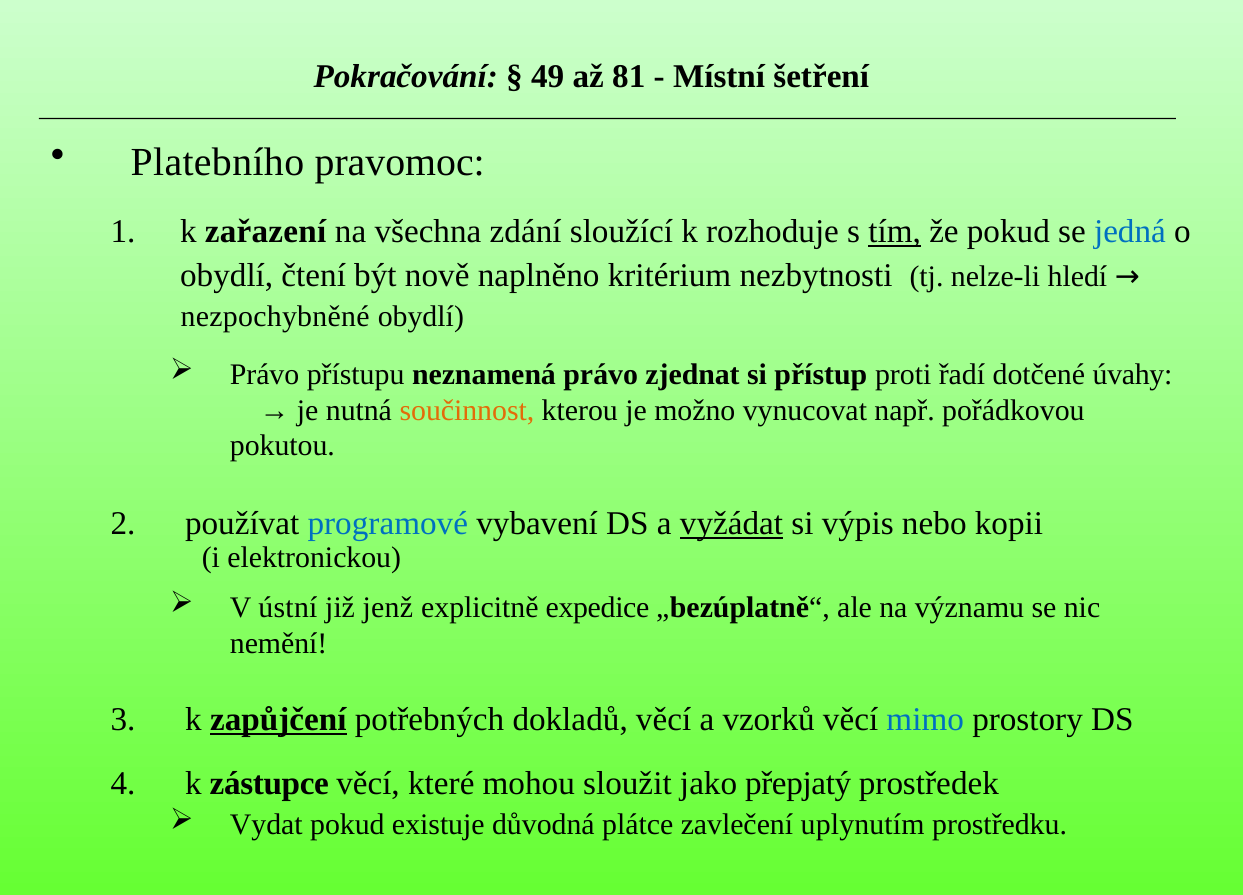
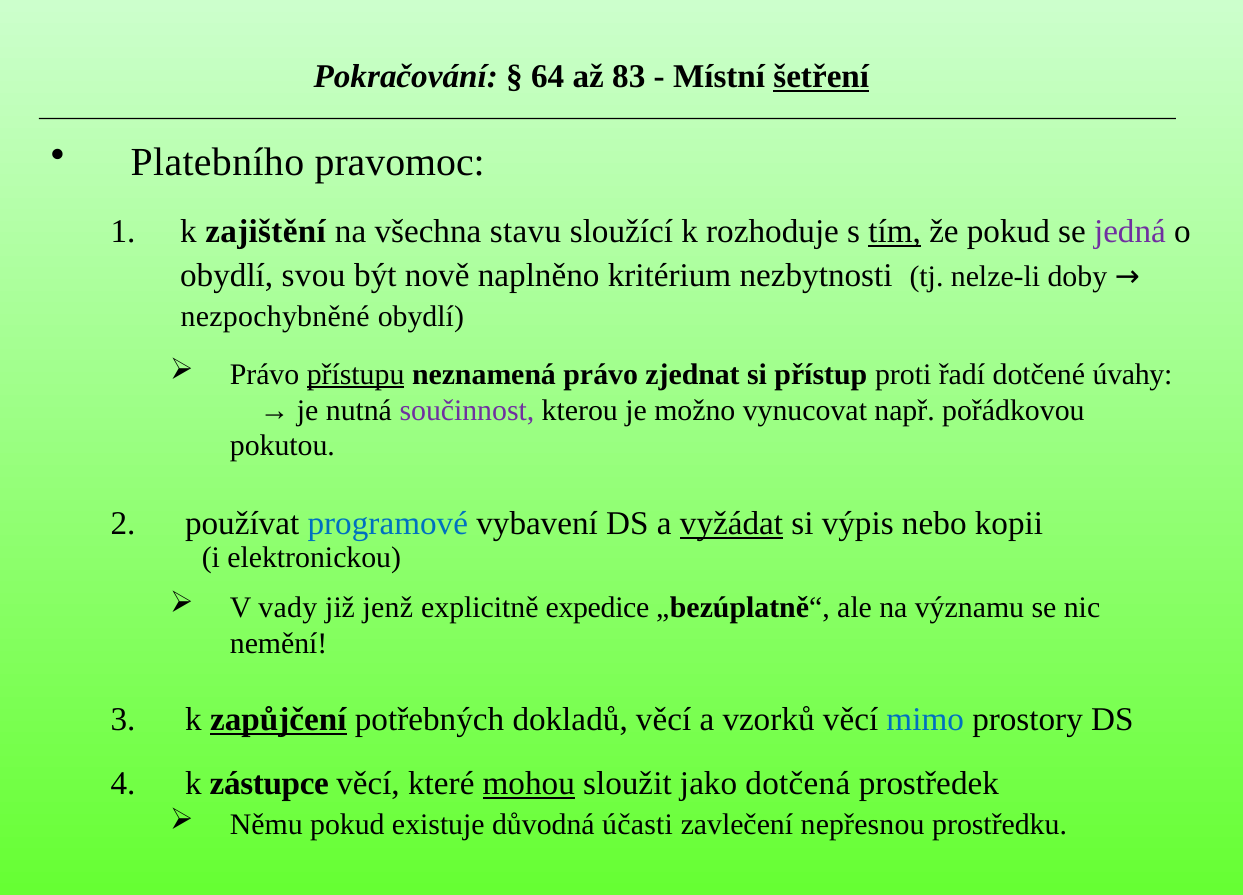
49: 49 -> 64 (548, 77)
81: 81 -> 83 (629, 77)
šetření underline: none -> present (821, 77)
zařazení: zařazení -> zajištění (266, 232)
zdání: zdání -> stavu (525, 232)
jedná colour: blue -> purple (1130, 232)
čtení: čtení -> svou (314, 276)
hledí: hledí -> doby (1077, 277)
přístupu underline: none -> present (356, 374)
součinnost colour: orange -> purple (467, 410)
ústní: ústní -> vady (288, 608)
mohou underline: none -> present (529, 784)
přepjatý: přepjatý -> dotčená (798, 784)
Vydat: Vydat -> Němu (266, 825)
plátce: plátce -> účasti (638, 825)
uplynutím: uplynutím -> nepřesnou (863, 825)
